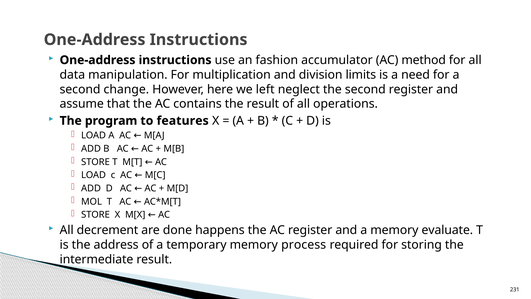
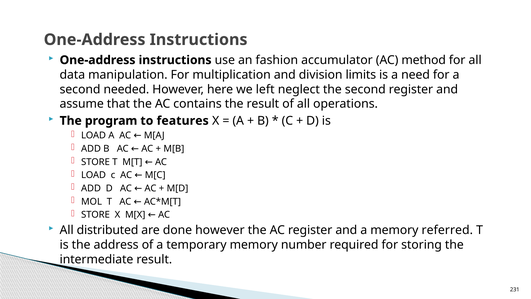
change: change -> needed (126, 89)
decrement: decrement -> distributed (108, 230)
done happens: happens -> however (220, 230)
evaluate: evaluate -> referred (447, 230)
process: process -> number (304, 245)
